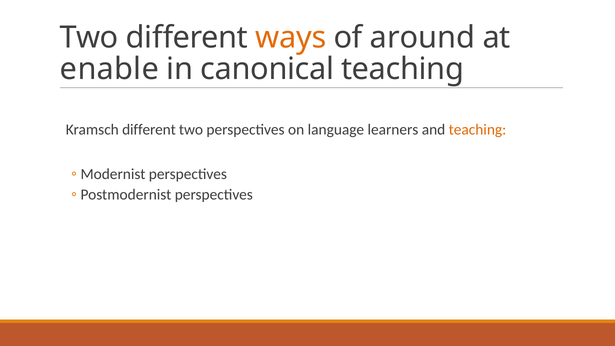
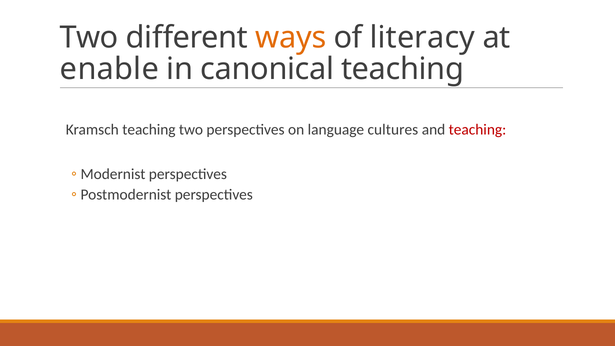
around: around -> literacy (422, 38)
Kramsch different: different -> teaching (149, 130)
learners: learners -> cultures (393, 130)
teaching colour: orange -> red (477, 130)
